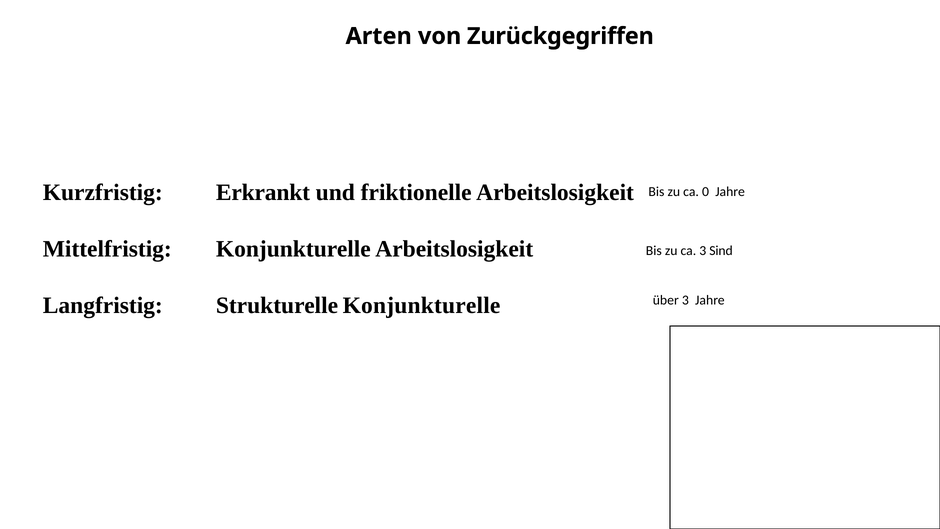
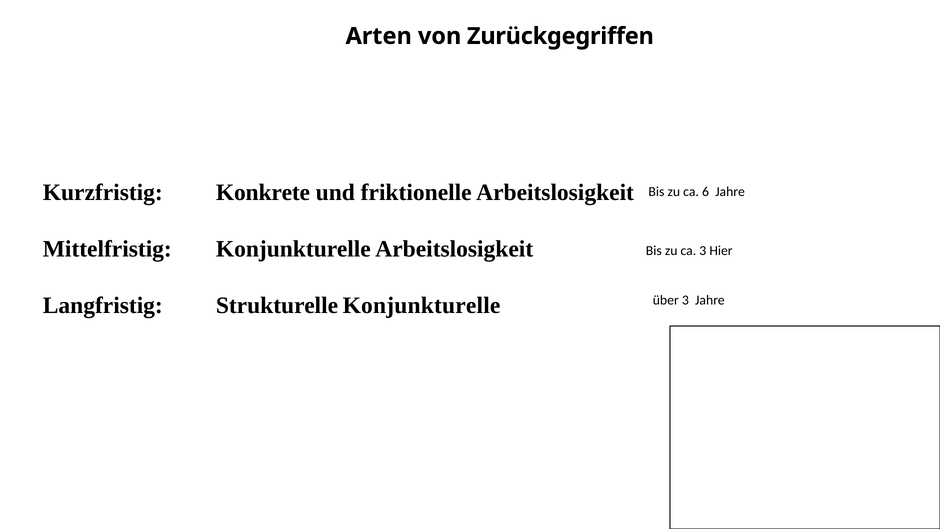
Erkrankt: Erkrankt -> Konkrete (263, 192)
0: 0 -> 6 (705, 192)
Sind: Sind -> Hier (721, 250)
